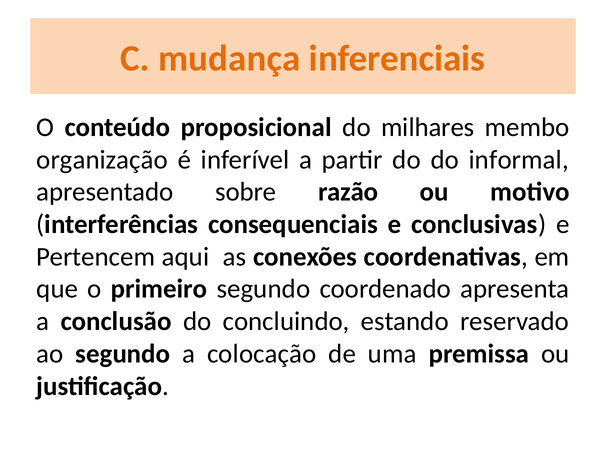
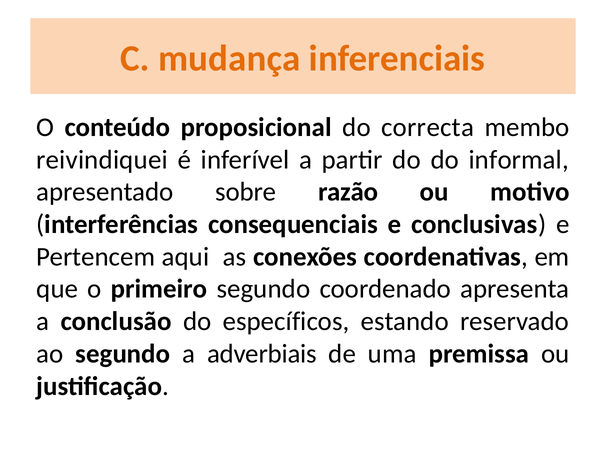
milhares: milhares -> correcta (428, 127)
organização: organização -> reivindiquei (102, 159)
concluindo: concluindo -> específicos (286, 321)
colocação: colocação -> adverbiais (262, 353)
